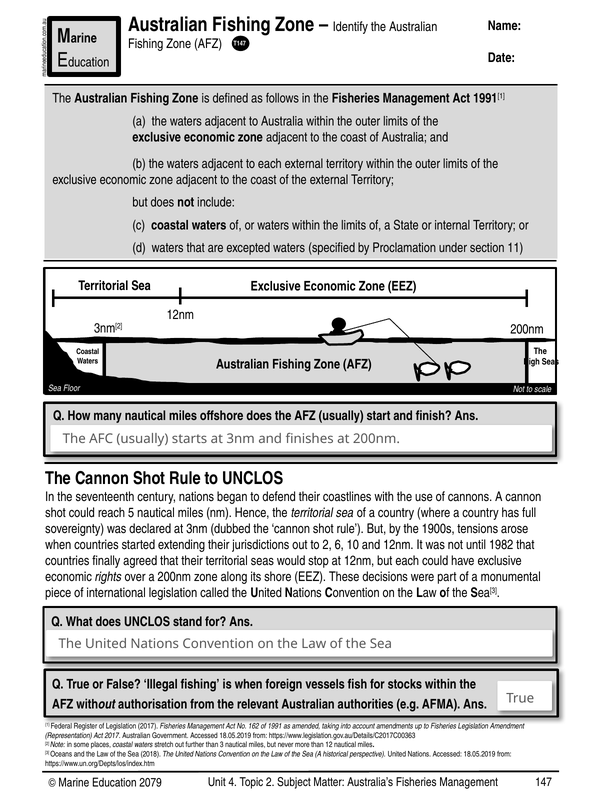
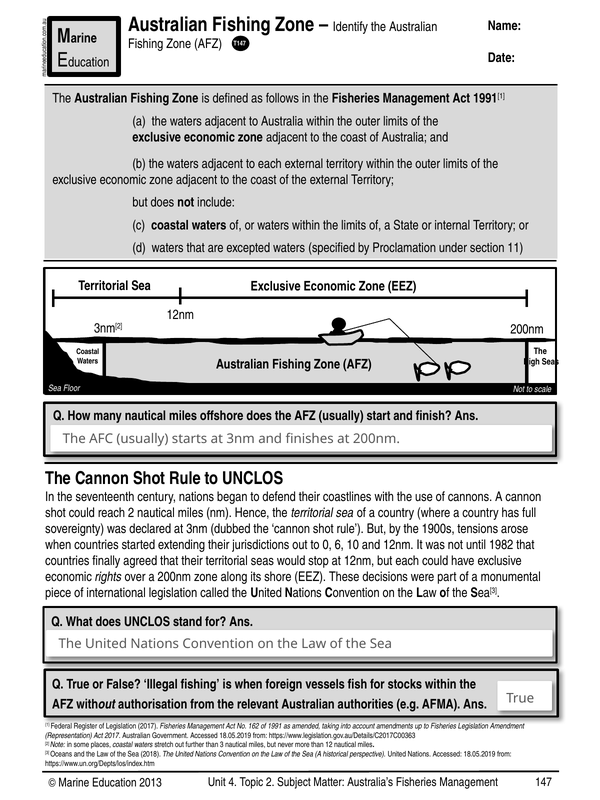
reach 5: 5 -> 2 (131, 513)
to 2: 2 -> 0 (327, 545)
2079: 2079 -> 2013 (151, 783)
